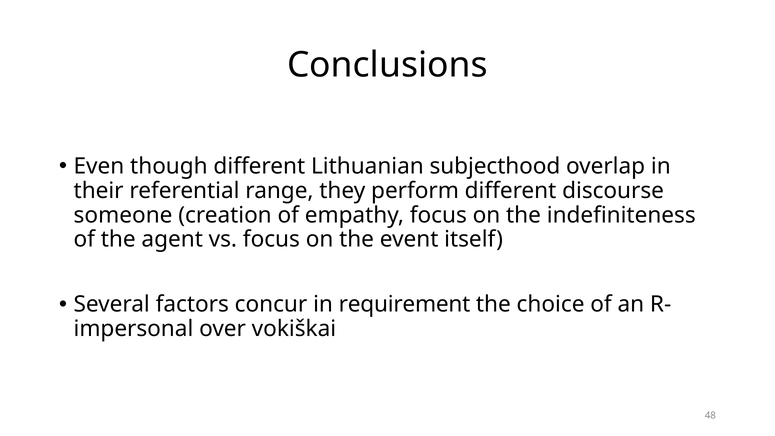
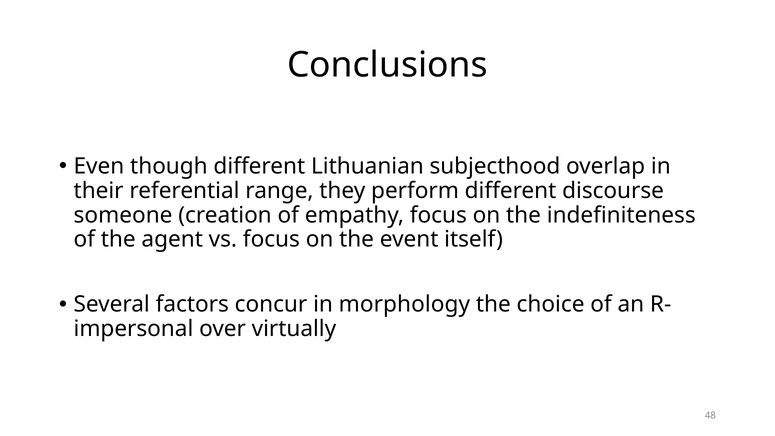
requirement: requirement -> morphology (404, 304)
vokiškai: vokiškai -> virtually (294, 329)
